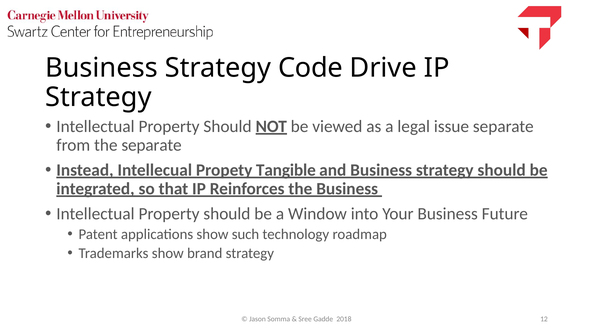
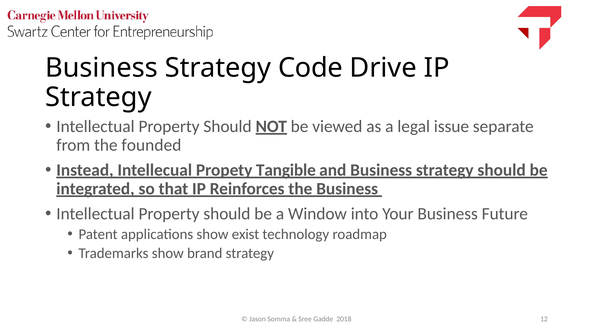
the separate: separate -> founded (151, 145)
such: such -> exist (246, 234)
